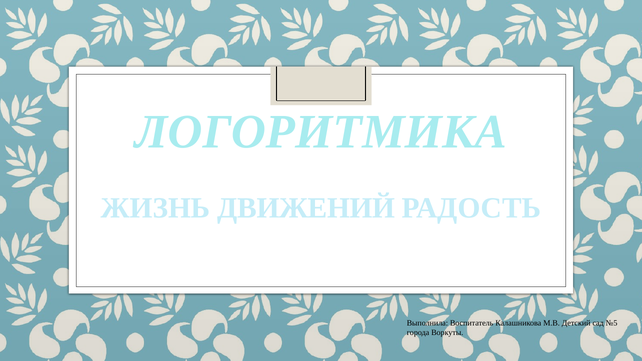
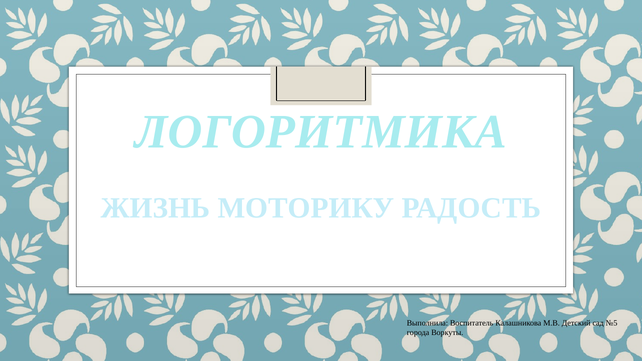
ДВИЖЕНИЙ: ДВИЖЕНИЙ -> МОТОРИКУ (306, 208)
